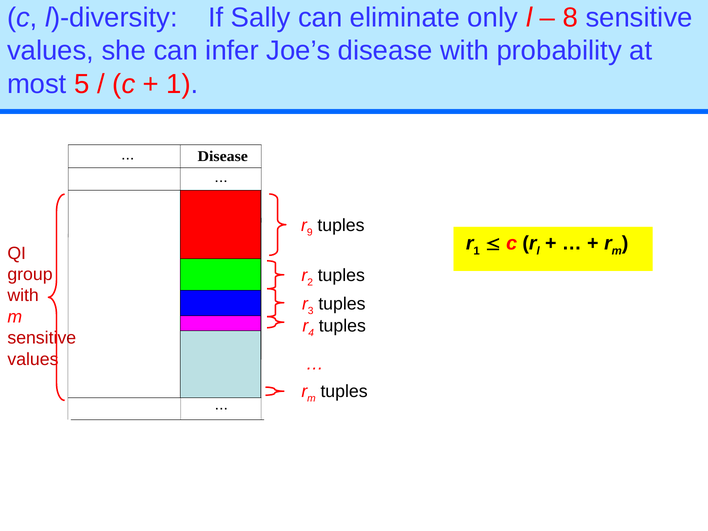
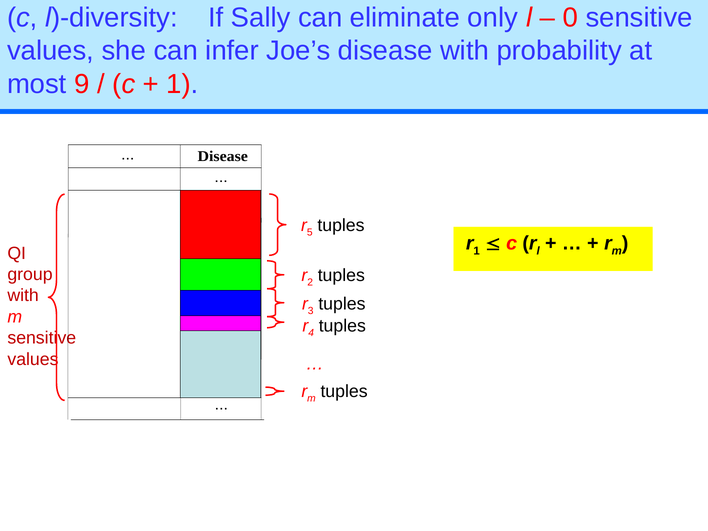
8: 8 -> 0 (570, 18)
5: 5 -> 9 (82, 84)
9: 9 -> 5 (310, 232)
